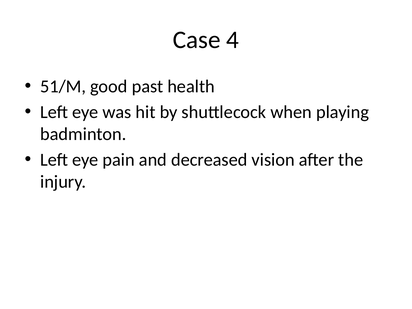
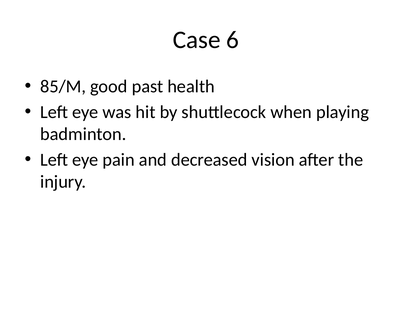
4: 4 -> 6 (233, 40)
51/M: 51/M -> 85/M (63, 86)
